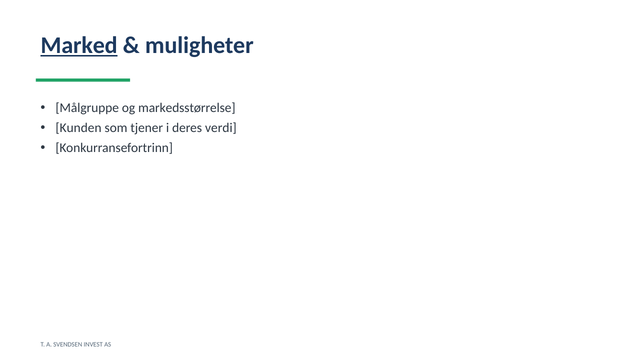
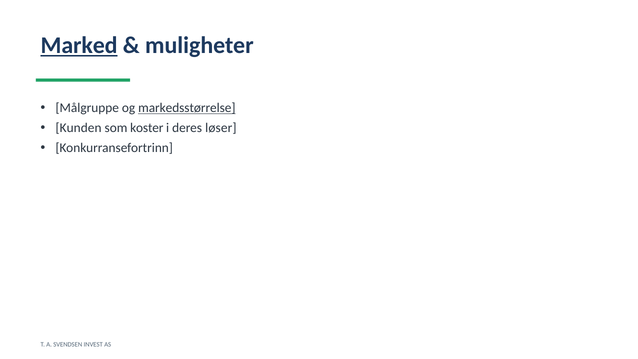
markedsstørrelse underline: none -> present (187, 108)
tjener: tjener -> koster (147, 128)
verdi: verdi -> løser (221, 128)
